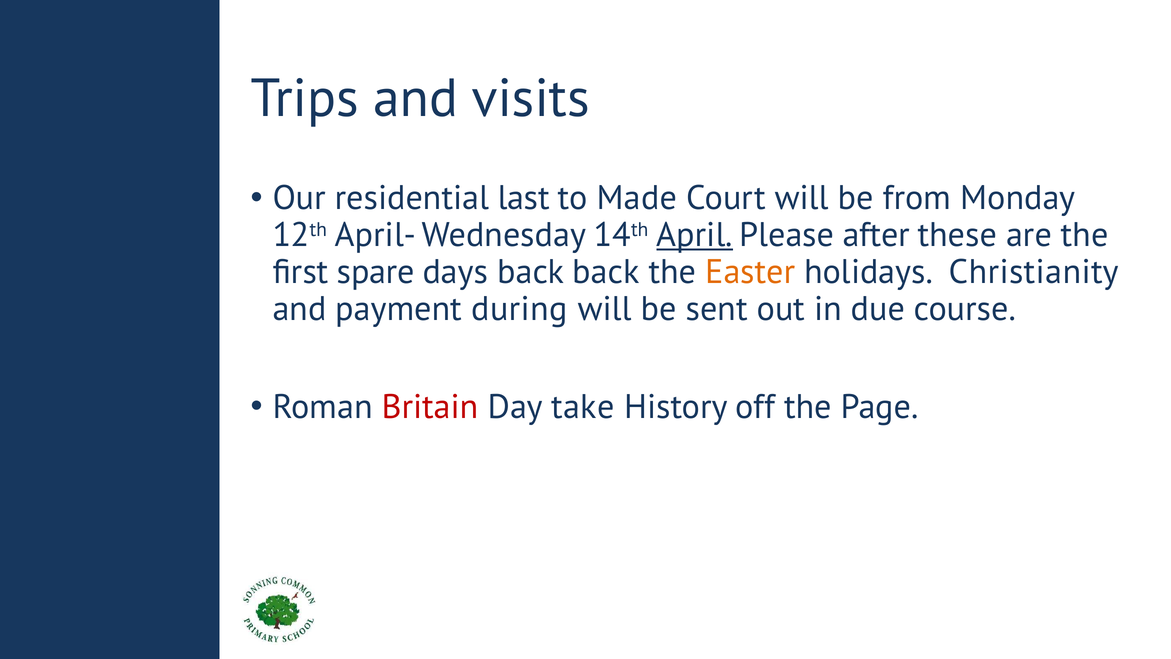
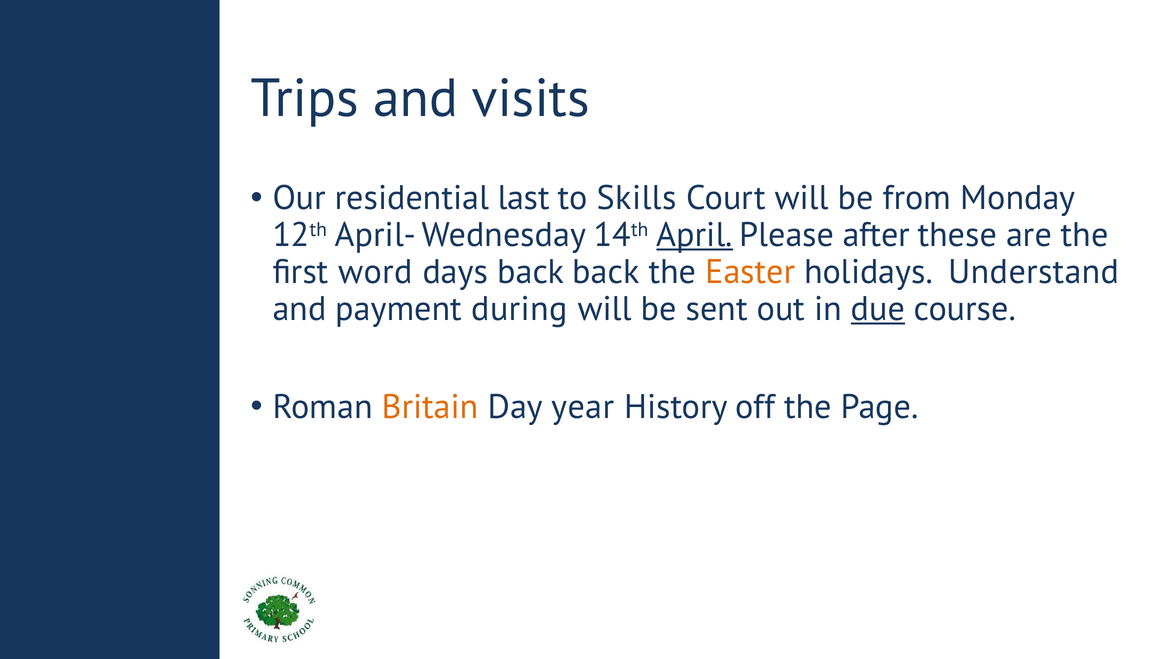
Made: Made -> Skills (637, 198)
spare: spare -> word (375, 272)
Christianity: Christianity -> Understand (1034, 272)
due underline: none -> present (878, 309)
Britain colour: red -> orange (430, 407)
take: take -> year (583, 407)
